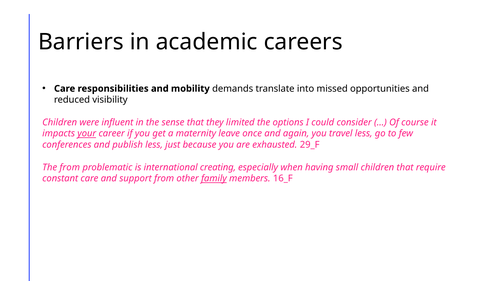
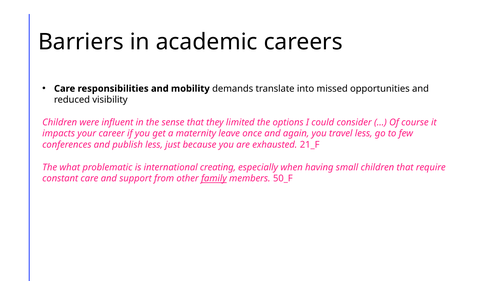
your underline: present -> none (87, 133)
29_F: 29_F -> 21_F (310, 145)
The from: from -> what (70, 167)
16_F: 16_F -> 50_F (283, 178)
